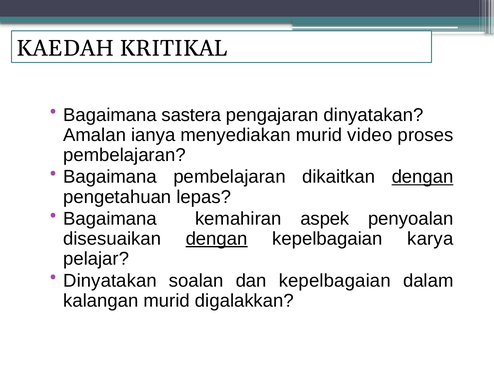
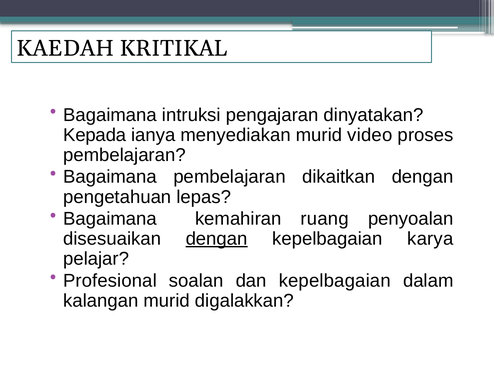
sastera: sastera -> intruksi (191, 115)
Amalan: Amalan -> Kepada (95, 135)
dengan underline: present -> none (423, 177)
aspek: aspek -> ruang (325, 219)
Dinyatakan: Dinyatakan -> Profesional (110, 281)
